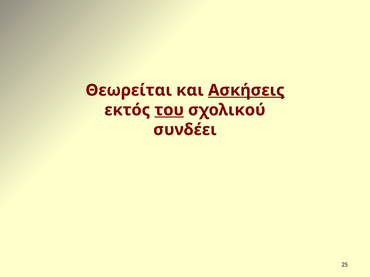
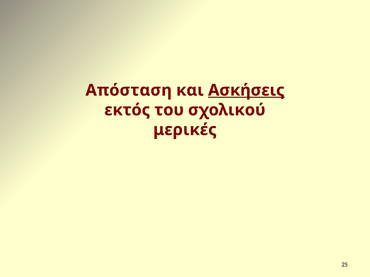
Θεωρείται: Θεωρείται -> Απόσταση (129, 90)
του underline: present -> none (169, 110)
συνδέει: συνδέει -> μερικές (185, 130)
